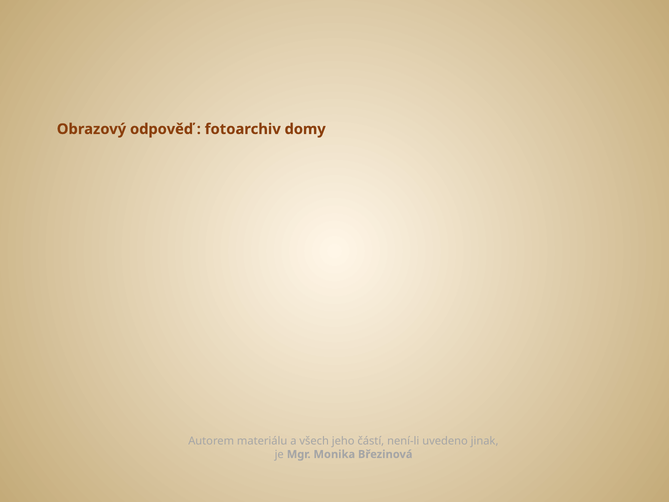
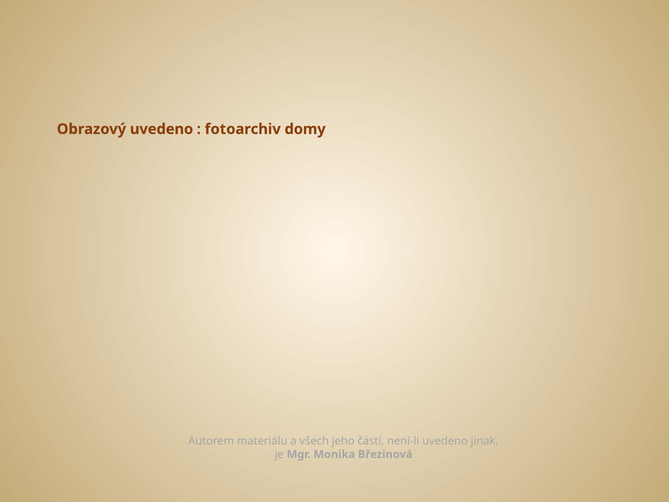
Obrazový odpověď: odpověď -> uvedeno (162, 129)
